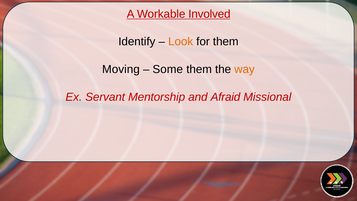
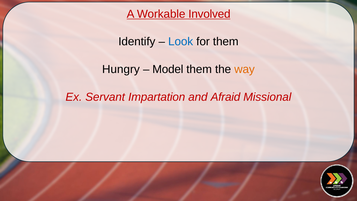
Look colour: orange -> blue (181, 42)
Moving: Moving -> Hungry (121, 69)
Some: Some -> Model (168, 69)
Mentorship: Mentorship -> Impartation (157, 97)
